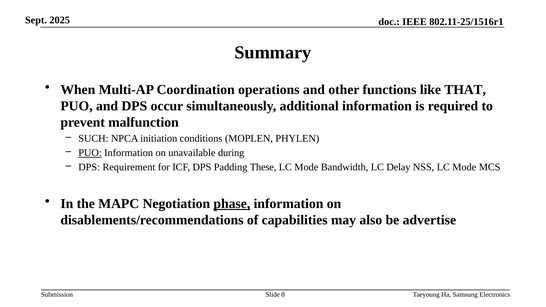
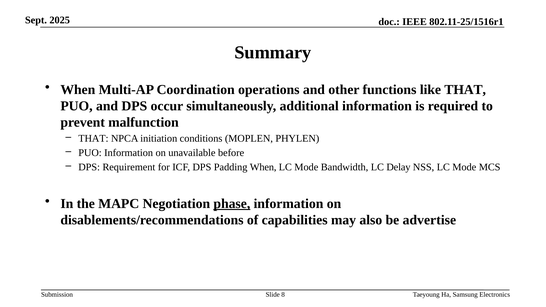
SUCH: SUCH -> THAT (93, 139)
PUO underline: present -> none (90, 153)
during: during -> before (231, 153)
Padding These: These -> When (263, 167)
